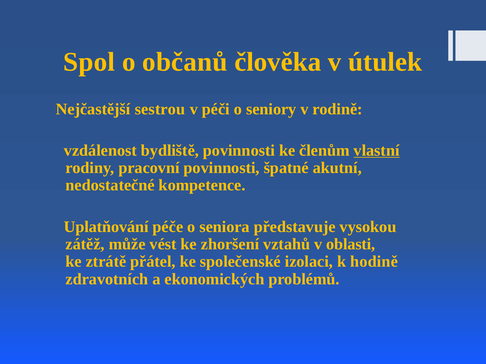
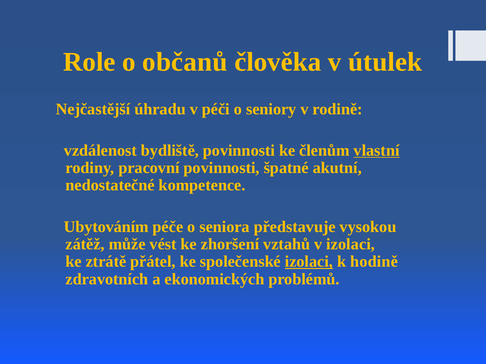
Spol: Spol -> Role (89, 62)
sestrou: sestrou -> úhradu (160, 109)
Uplatňování: Uplatňování -> Ubytováním (106, 227)
v oblasti: oblasti -> izolaci (351, 245)
izolaci underline: none -> present (309, 262)
